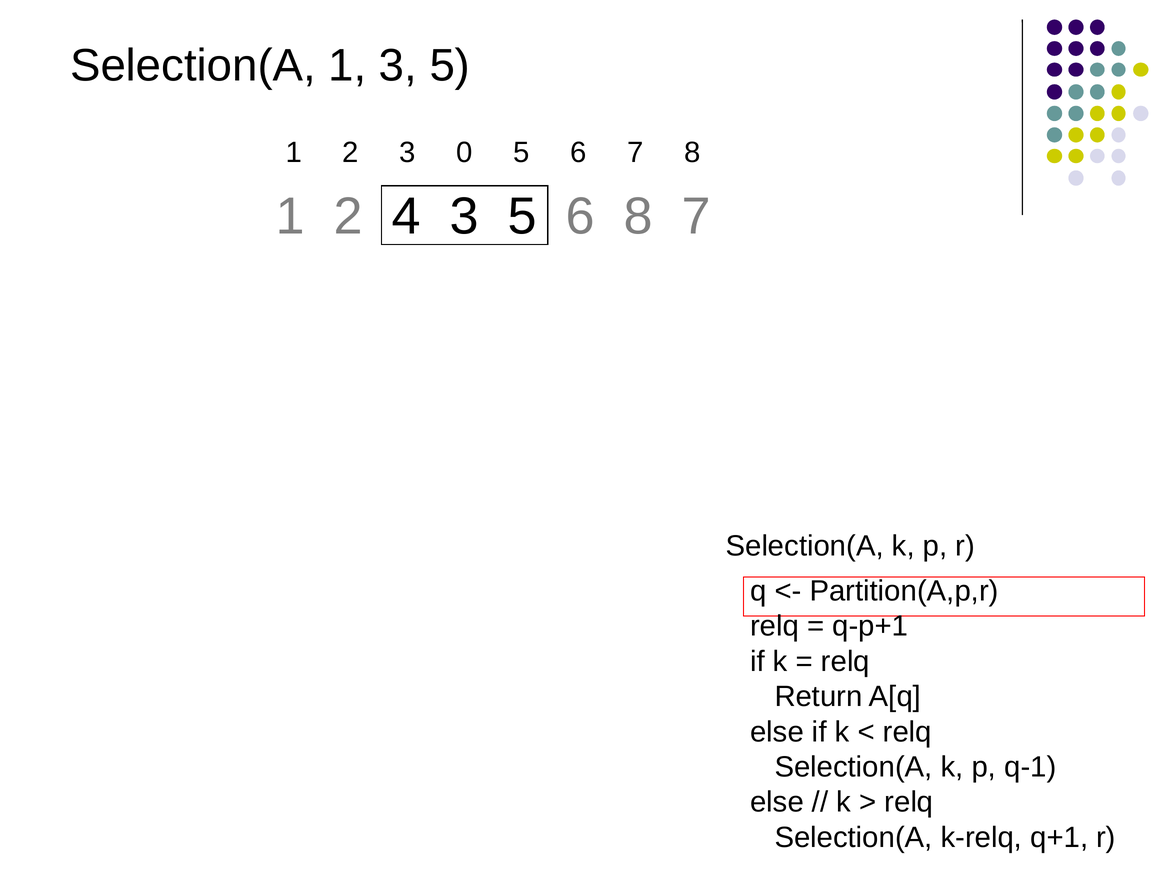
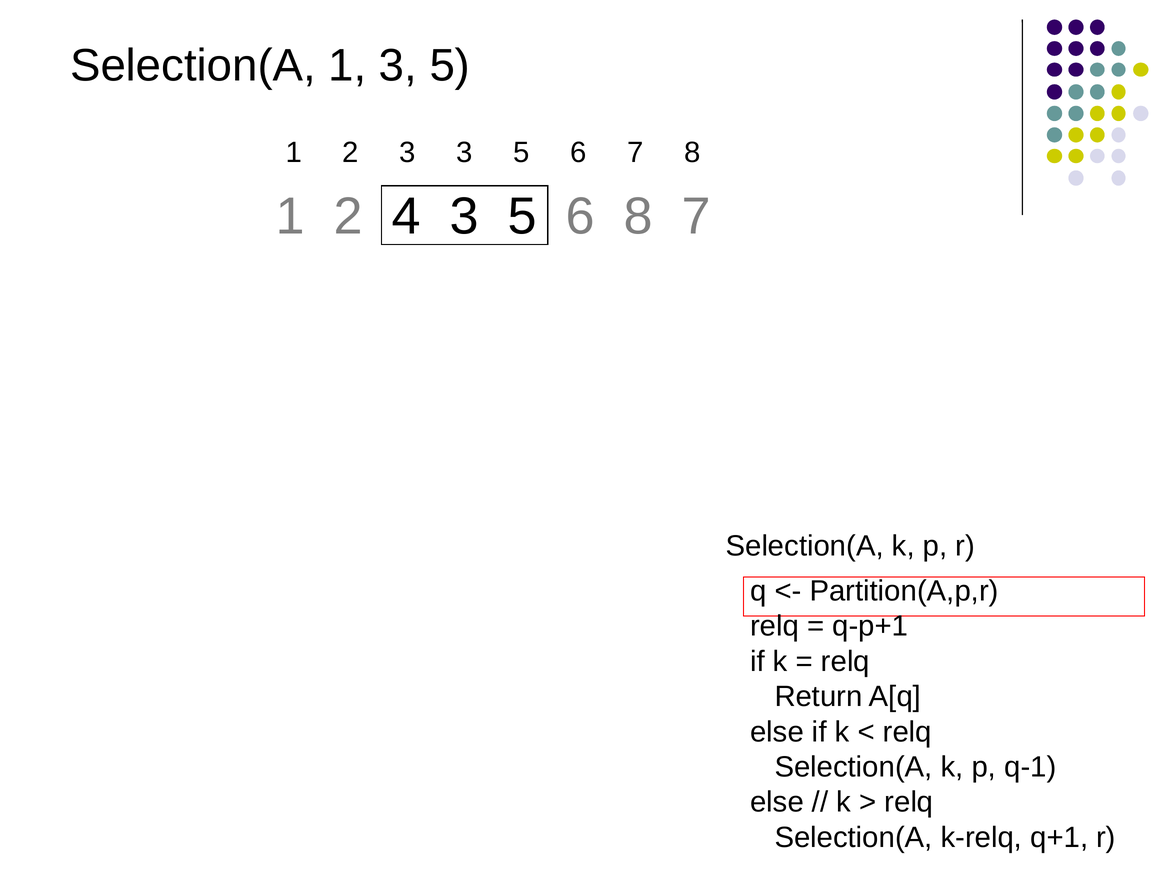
3 0: 0 -> 3 (464, 153)
